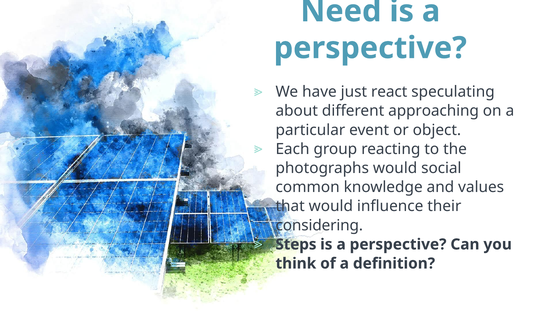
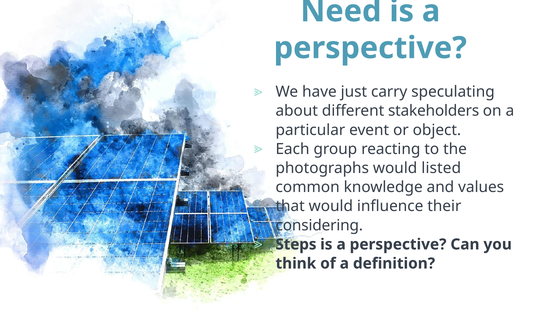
react: react -> carry (389, 92)
approaching: approaching -> stakeholders (434, 111)
social: social -> listed (441, 168)
